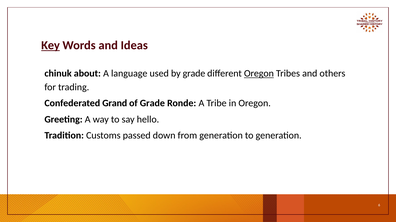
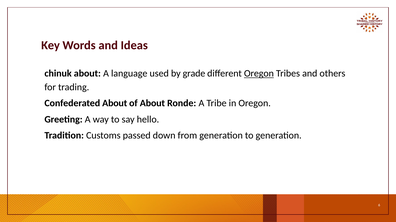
Key underline: present -> none (51, 45)
Confederated Grand: Grand -> About (115, 104)
of Grade: Grade -> About (152, 104)
